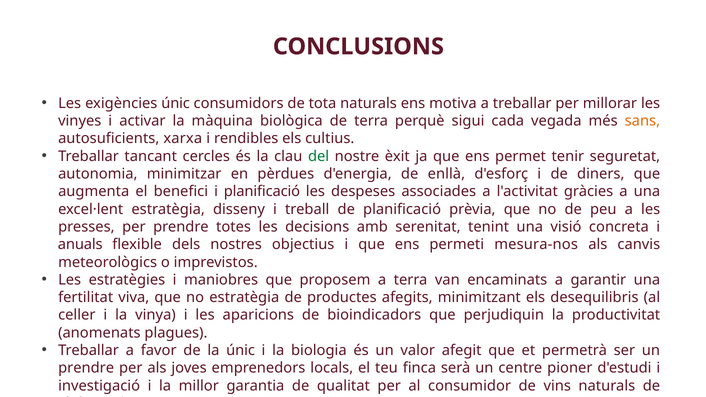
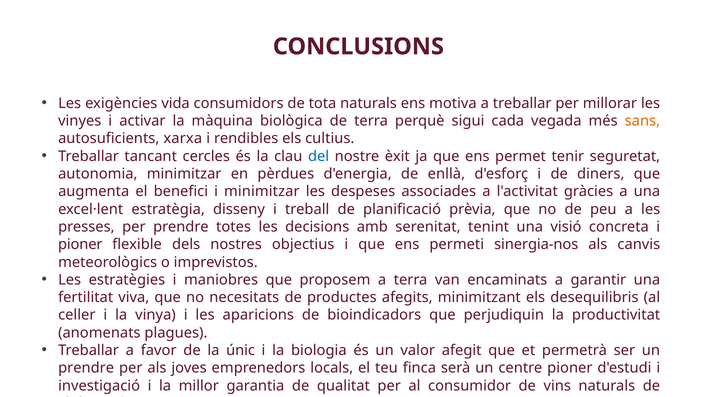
exigències únic: únic -> vida (176, 103)
del colour: green -> blue (319, 156)
i planificació: planificació -> minimitzar (262, 192)
anuals: anuals -> pioner (80, 245)
mesura-nos: mesura-nos -> sinergia-nos (536, 245)
no estratègia: estratègia -> necesitats (244, 298)
